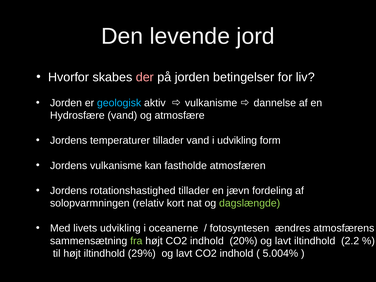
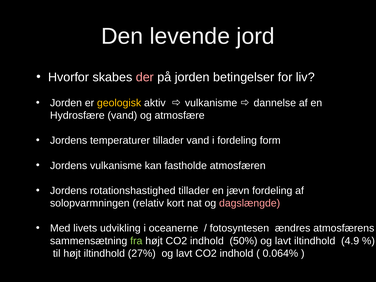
geologisk colour: light blue -> yellow (119, 103)
i udvikling: udvikling -> fordeling (237, 141)
dagslængde colour: light green -> pink (250, 203)
20%: 20% -> 50% (244, 241)
2.2: 2.2 -> 4.9 (350, 241)
29%: 29% -> 27% (142, 253)
5.004%: 5.004% -> 0.064% (280, 253)
